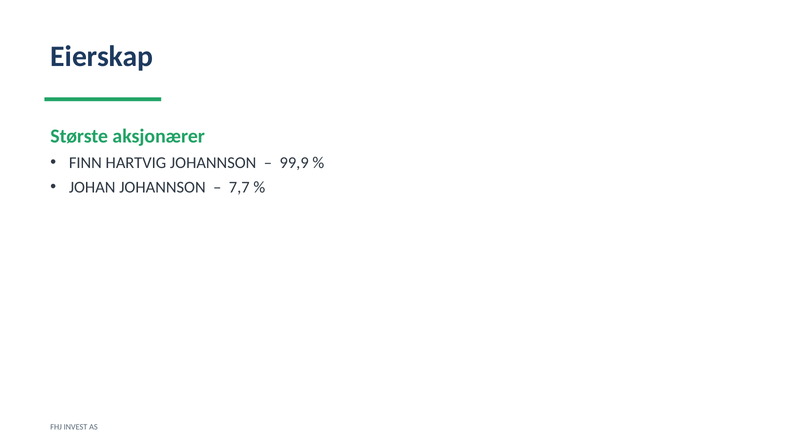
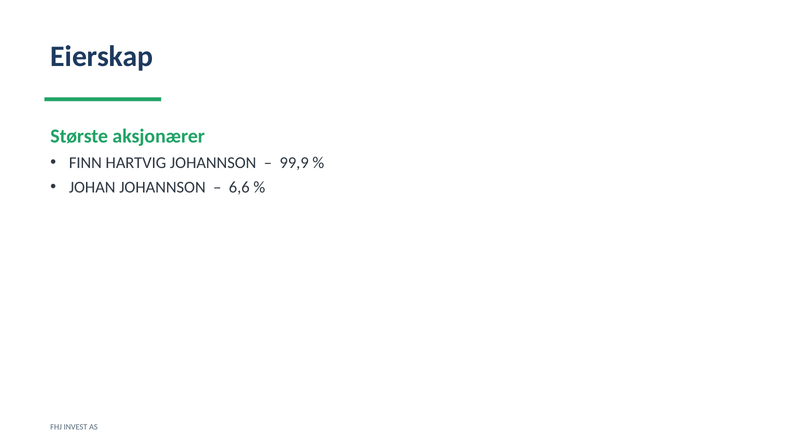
7,7: 7,7 -> 6,6 (239, 187)
